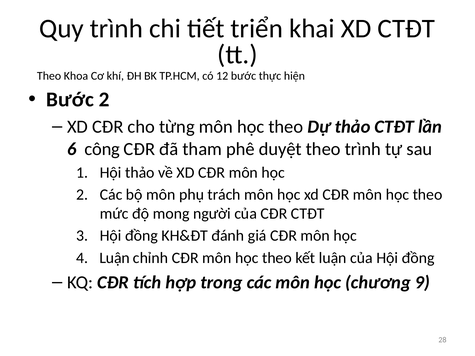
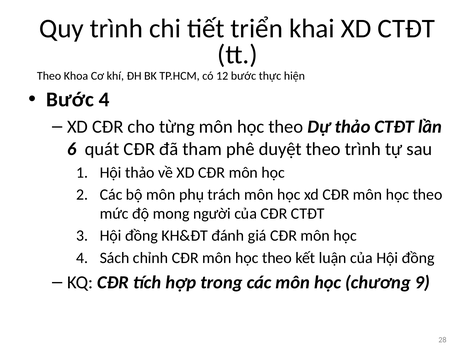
Bước 2: 2 -> 4 (104, 100)
công: công -> quát (102, 149)
Luận: Luận -> Sách (115, 258)
